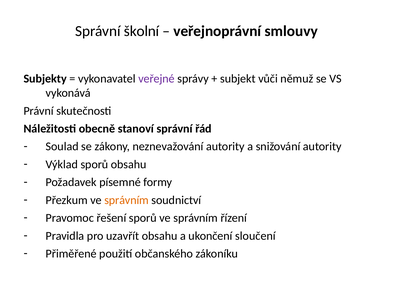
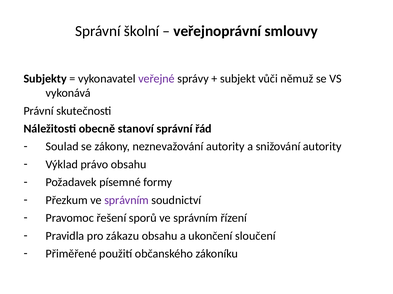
Výklad sporů: sporů -> právo (94, 165)
správním colour: orange -> purple (127, 201)
uzavřít: uzavřít -> zákazu (123, 236)
